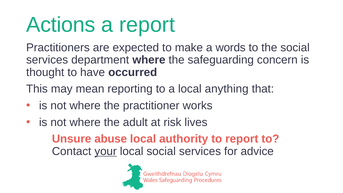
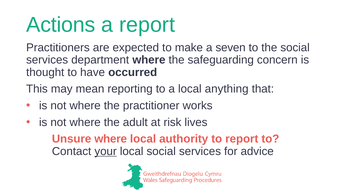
words: words -> seven (231, 48)
Unsure abuse: abuse -> where (111, 139)
